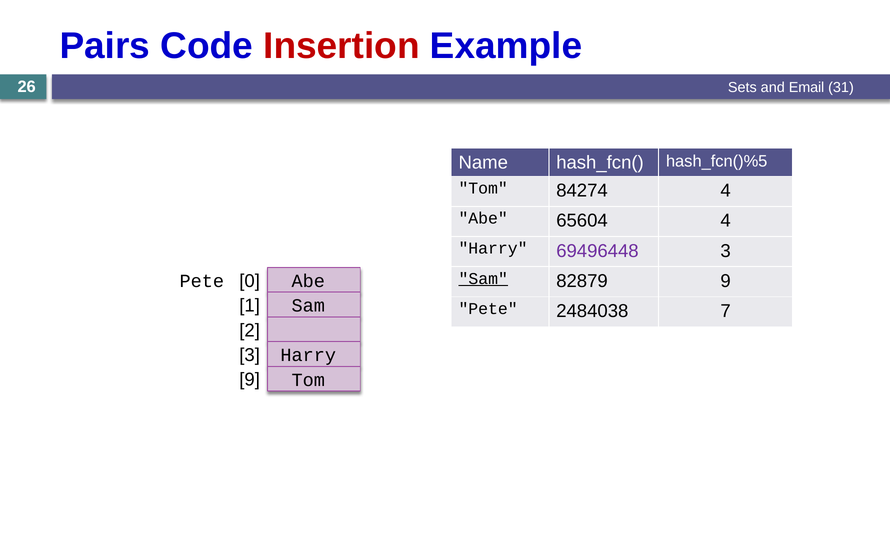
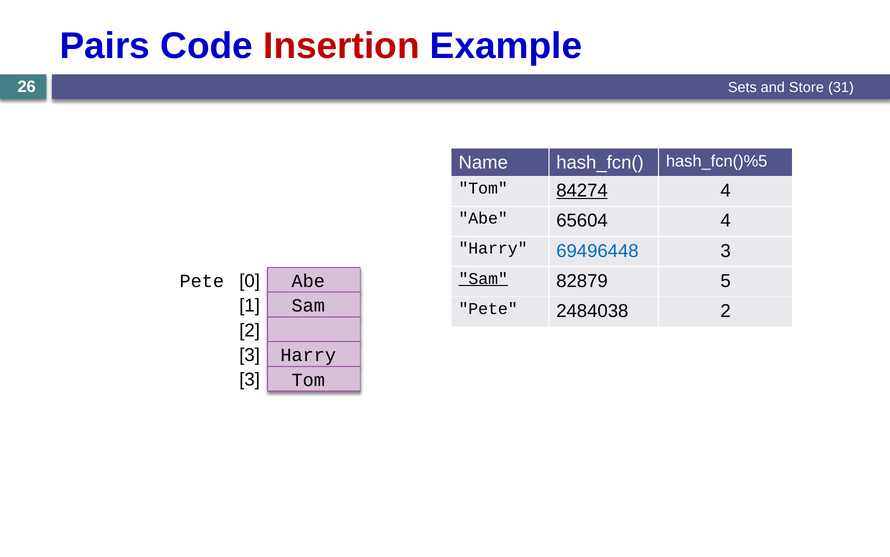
Email: Email -> Store (806, 88)
84274 underline: none -> present (582, 190)
69496448 colour: purple -> blue (597, 251)
82879 9: 9 -> 5 (726, 281)
2484038 7: 7 -> 2 (726, 311)
9: 9 -> 3 (250, 379)
